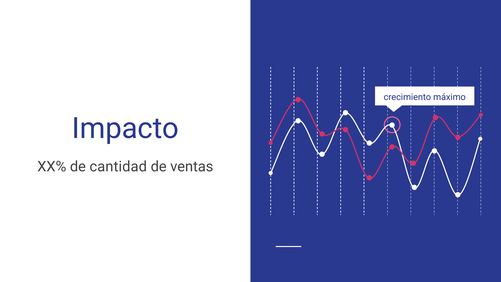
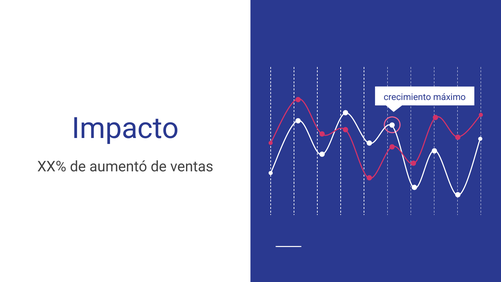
cantidad: cantidad -> aumentó (118, 167)
